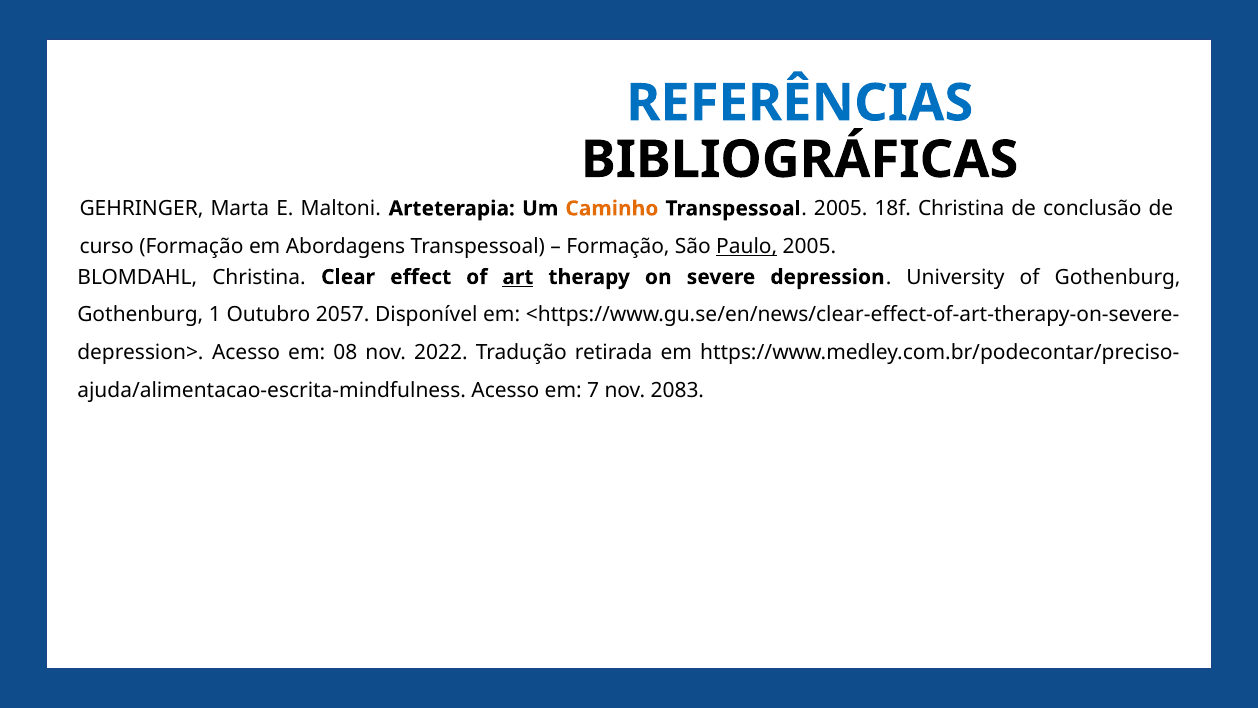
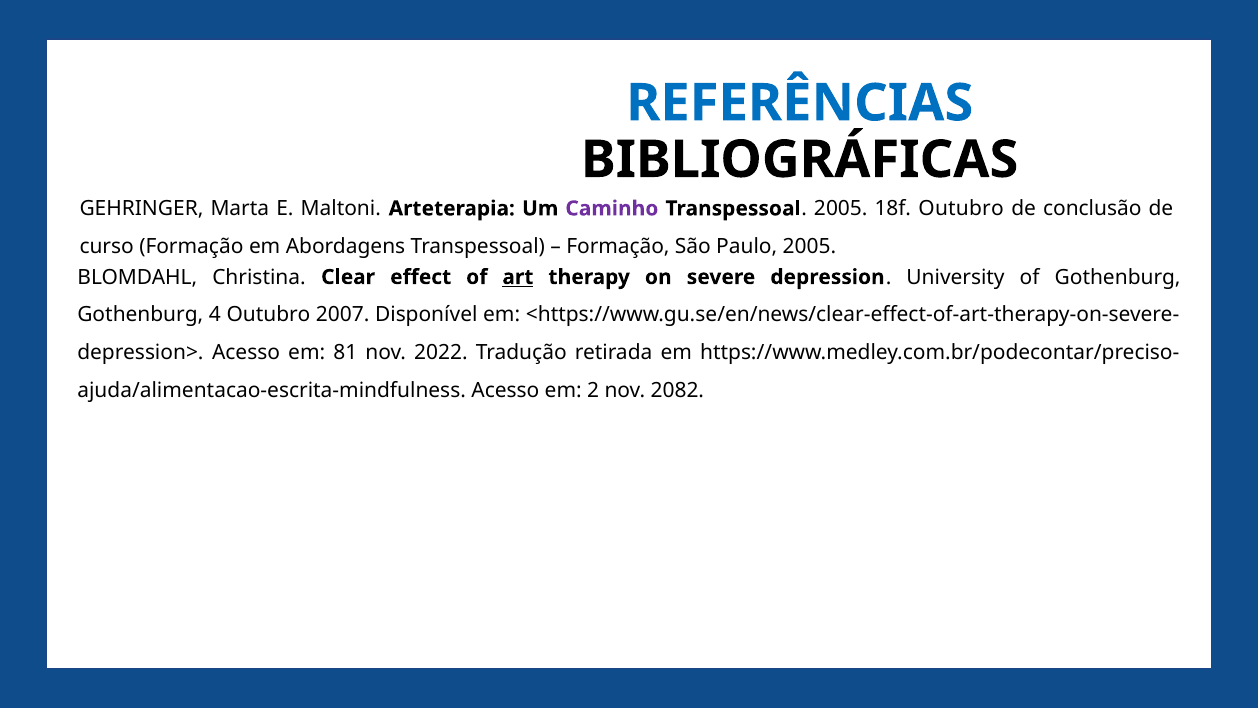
Caminho colour: orange -> purple (612, 208)
18f Christina: Christina -> Outubro (961, 208)
Paulo underline: present -> none (747, 246)
1: 1 -> 4 (215, 315)
2057: 2057 -> 2007 (343, 315)
08: 08 -> 81 (345, 352)
7: 7 -> 2 (593, 390)
2083: 2083 -> 2082 (677, 390)
